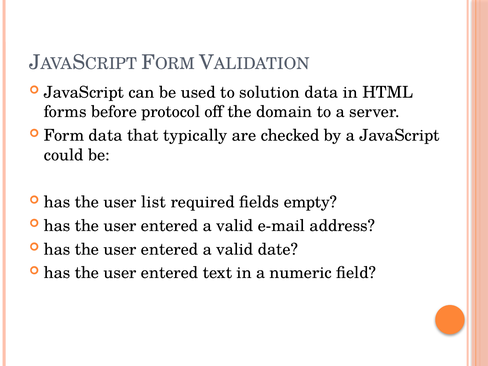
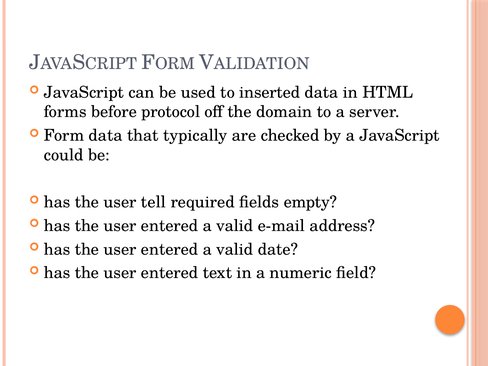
solution: solution -> inserted (270, 92)
list: list -> tell (154, 202)
